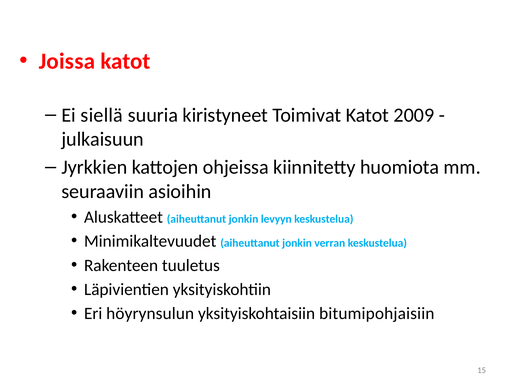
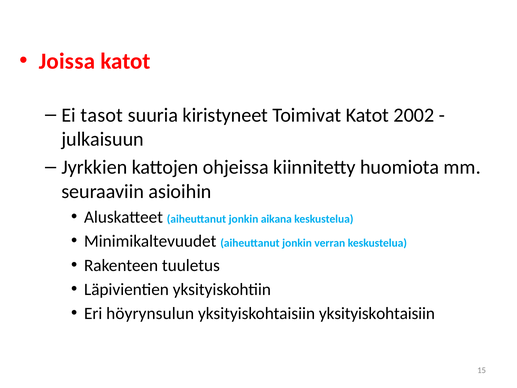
siellä: siellä -> tasot (102, 115)
2009: 2009 -> 2002 (414, 115)
levyyn: levyyn -> aikana (276, 219)
yksityiskohtaisiin bitumipohjaisiin: bitumipohjaisiin -> yksityiskohtaisiin (377, 313)
